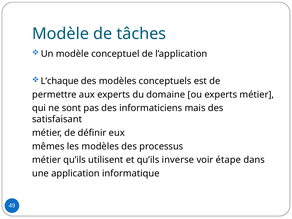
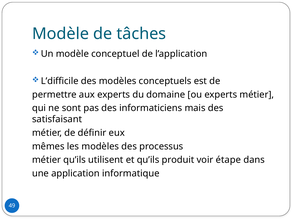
L’chaque: L’chaque -> L’difficile (60, 81)
inverse: inverse -> produit (178, 160)
